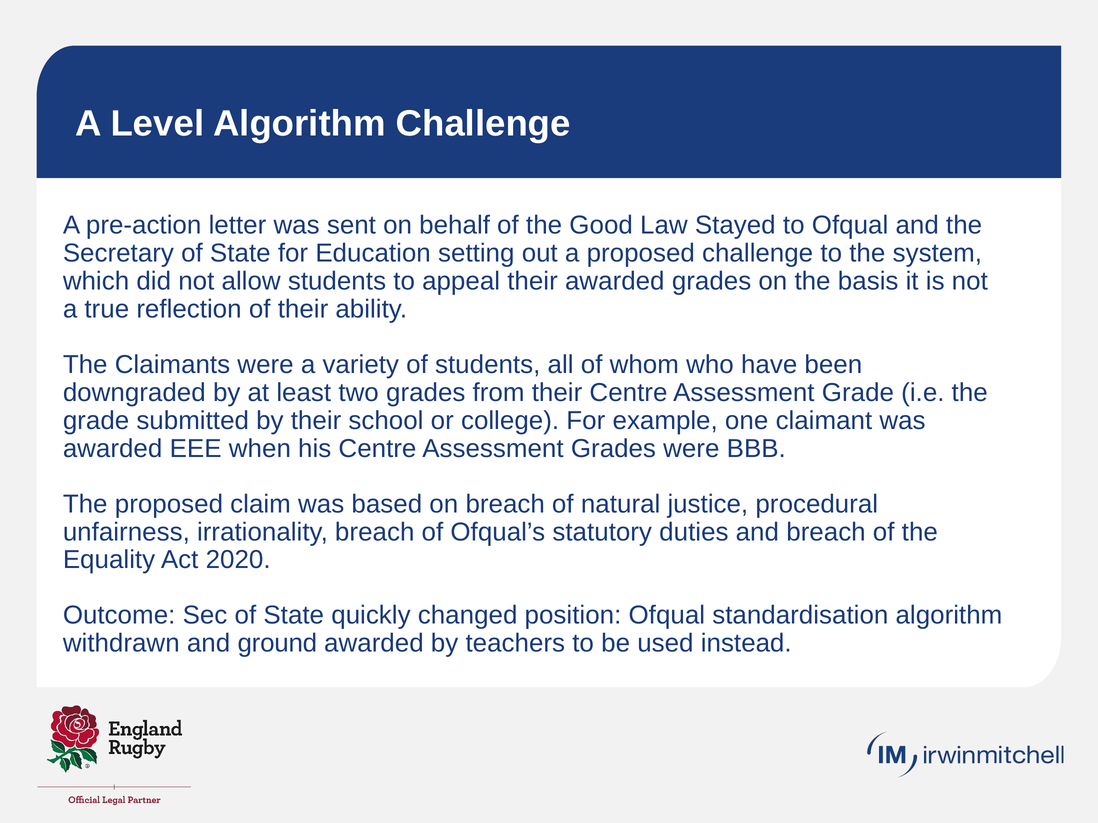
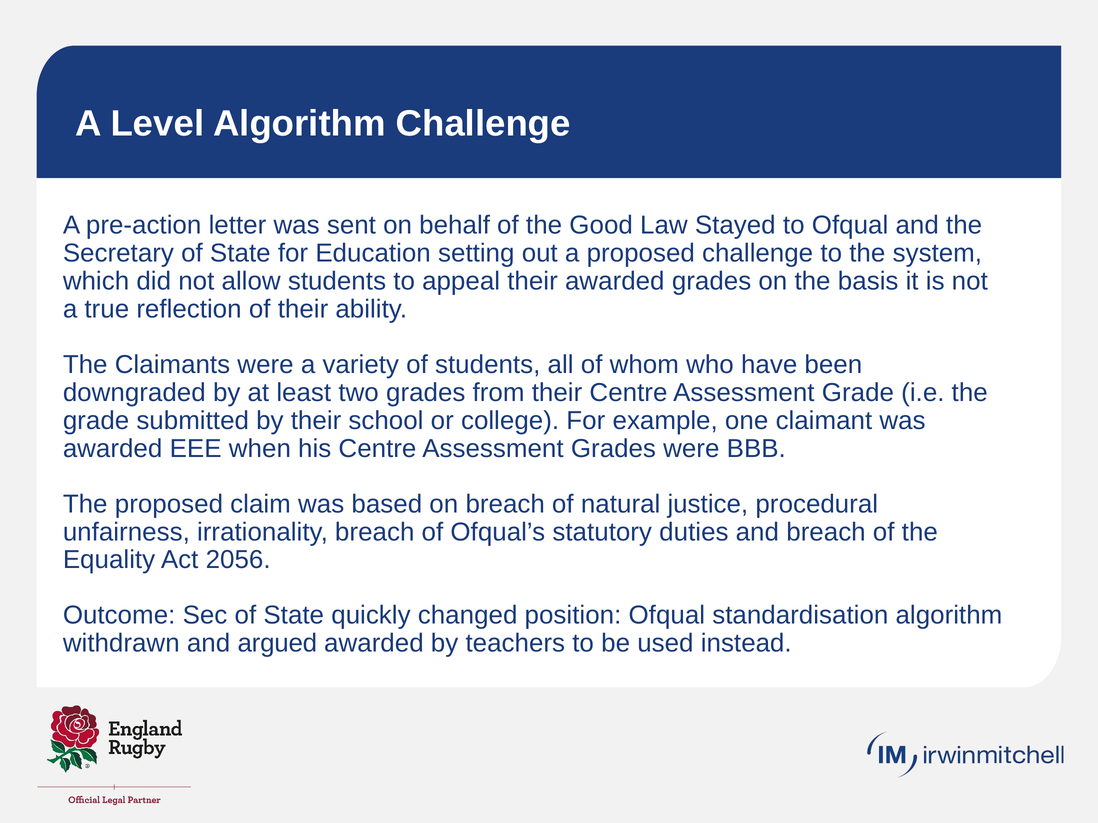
2020: 2020 -> 2056 (238, 560)
ground: ground -> argued (277, 644)
